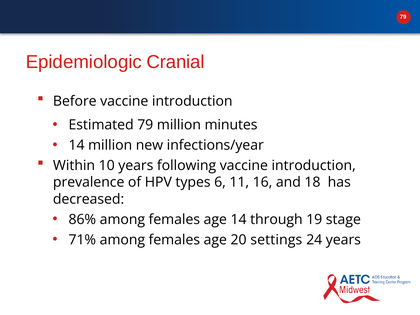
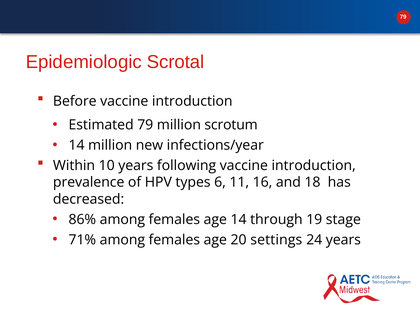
Cranial: Cranial -> Scrotal (176, 62)
minutes: minutes -> scrotum (231, 125)
